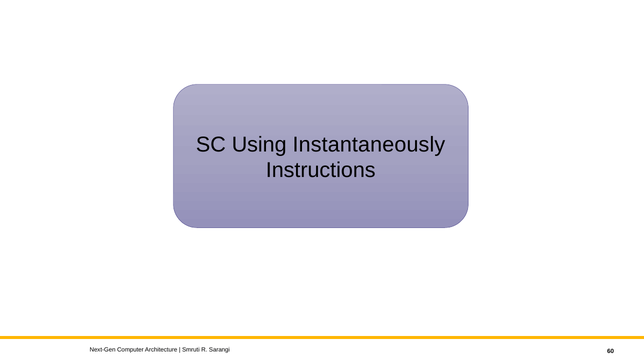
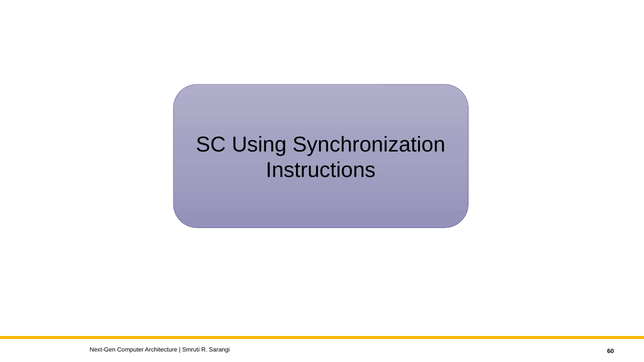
Instantaneously: Instantaneously -> Synchronization (369, 145)
